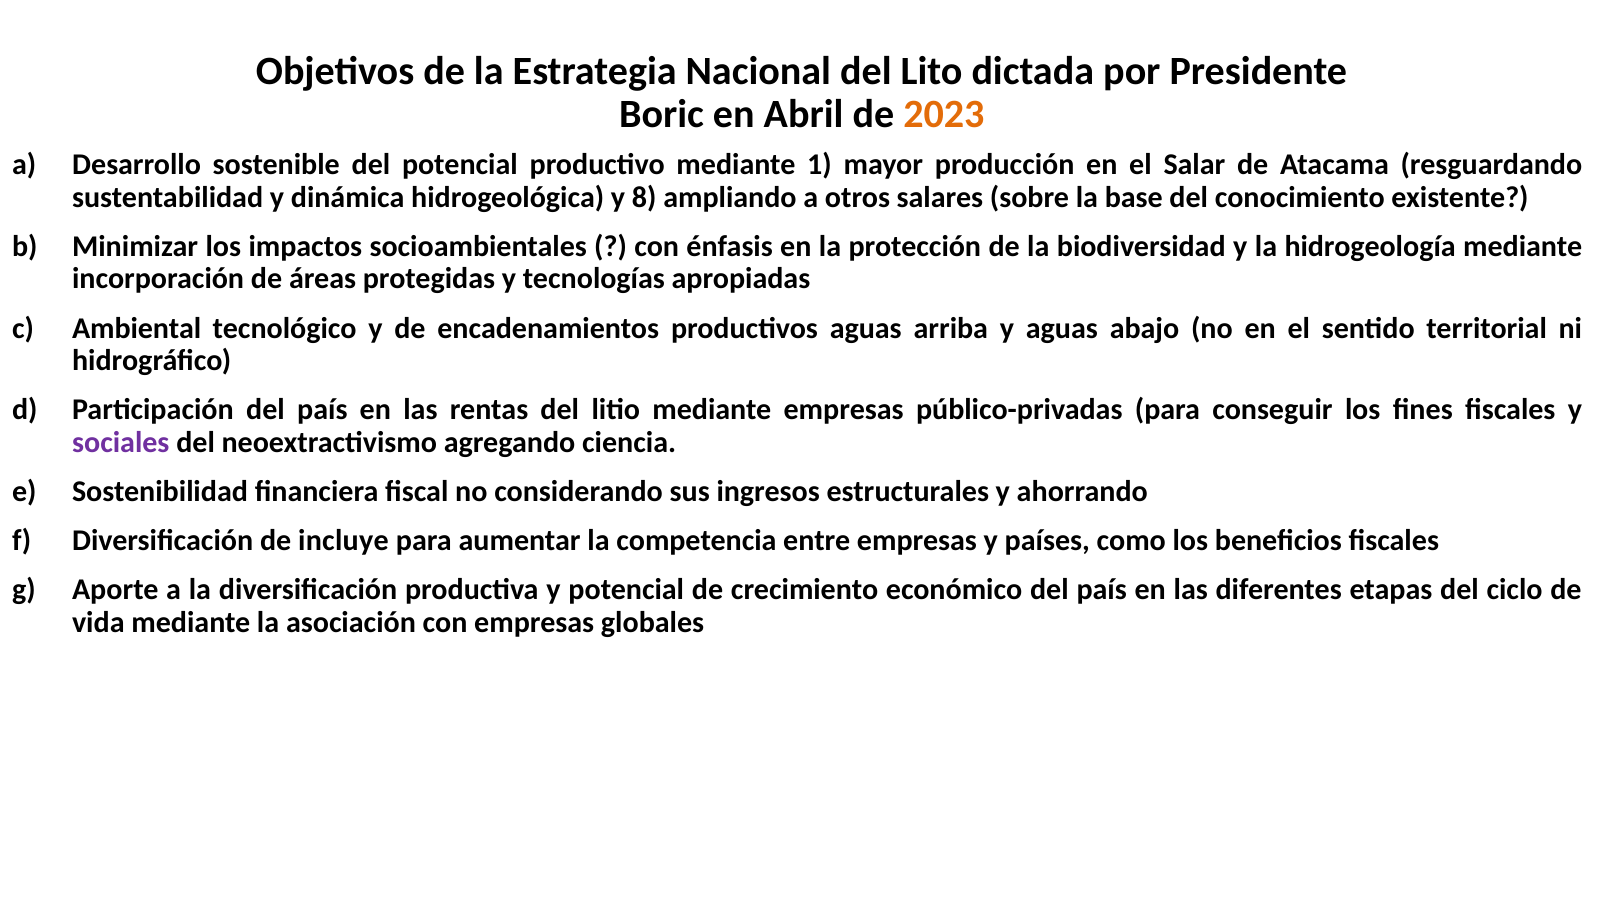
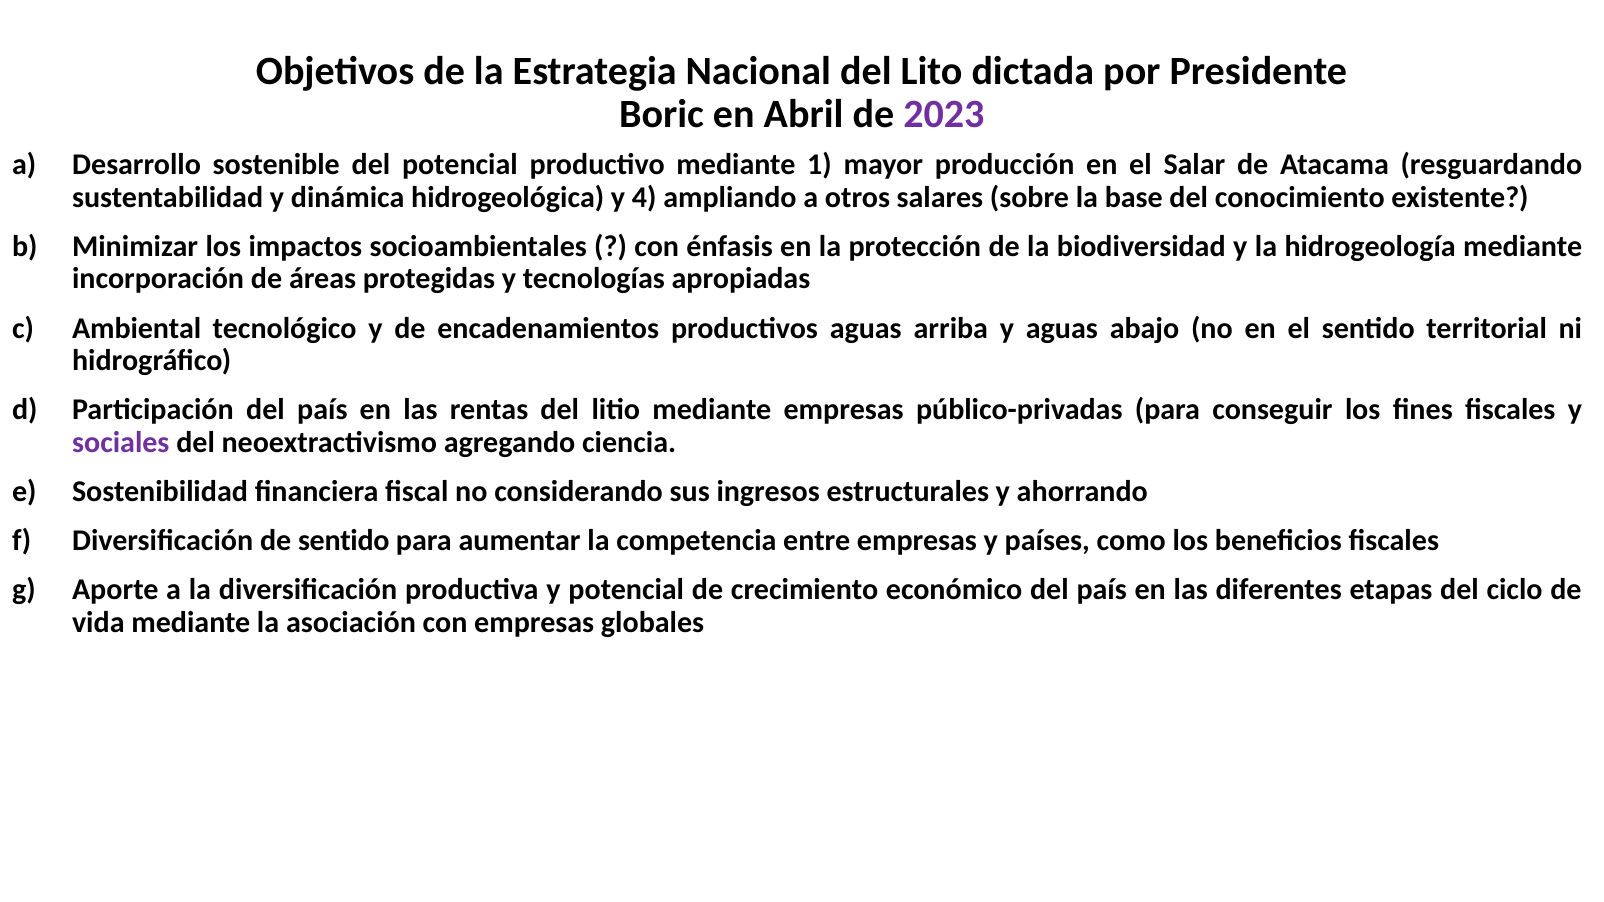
2023 colour: orange -> purple (944, 115)
8: 8 -> 4 (644, 197)
de incluye: incluye -> sentido (344, 541)
